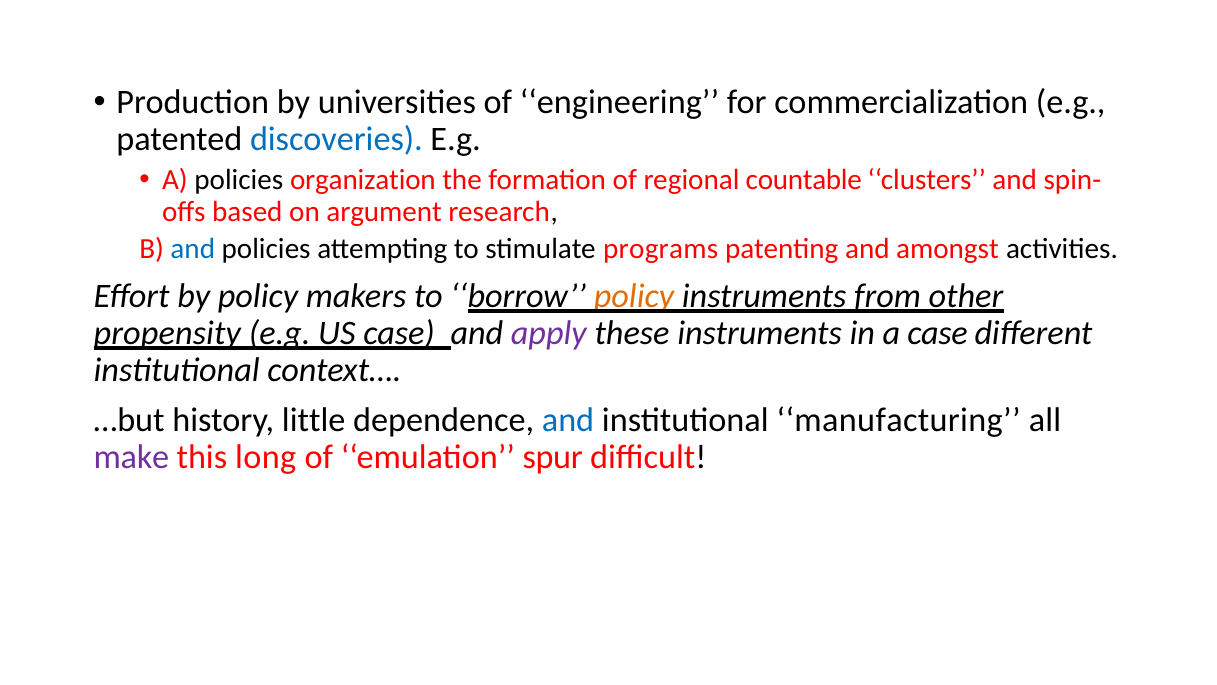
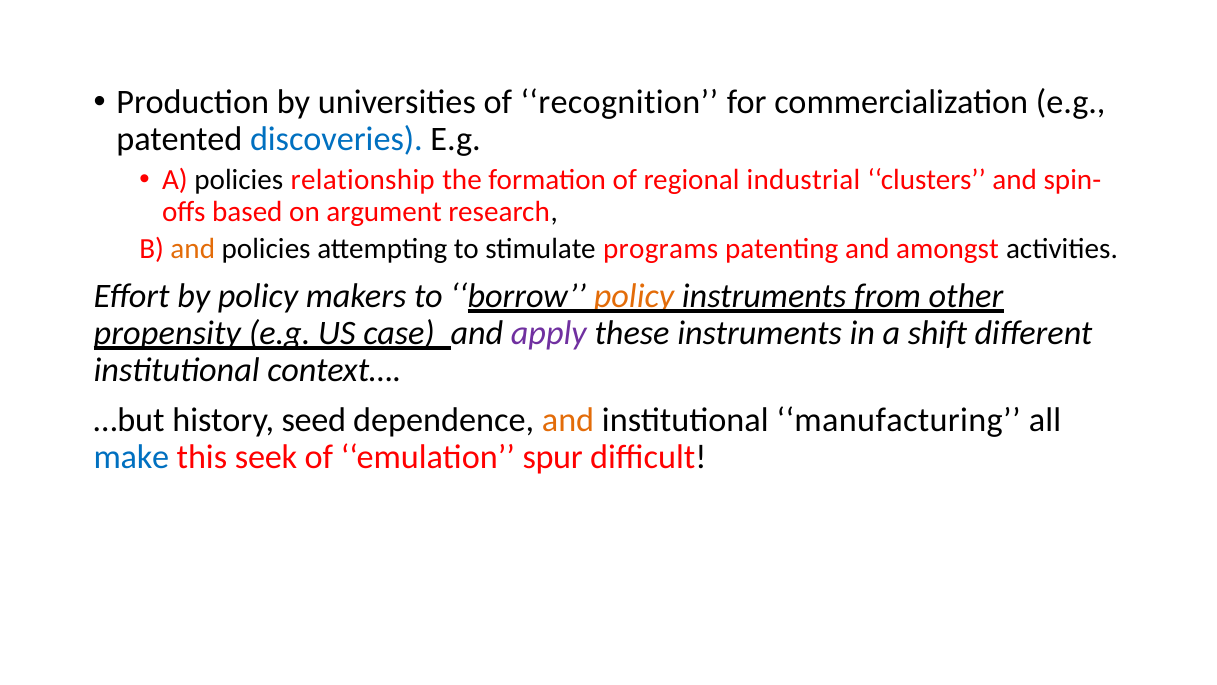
engineering: engineering -> recognition (619, 102)
organization: organization -> relationship (363, 180)
countable: countable -> industrial (803, 180)
and colour: blue -> orange (193, 249)
a case: case -> shift (938, 333)
little: little -> seed (314, 420)
and colour: blue -> orange (568, 420)
make colour: purple -> blue (131, 457)
long: long -> seek (266, 457)
